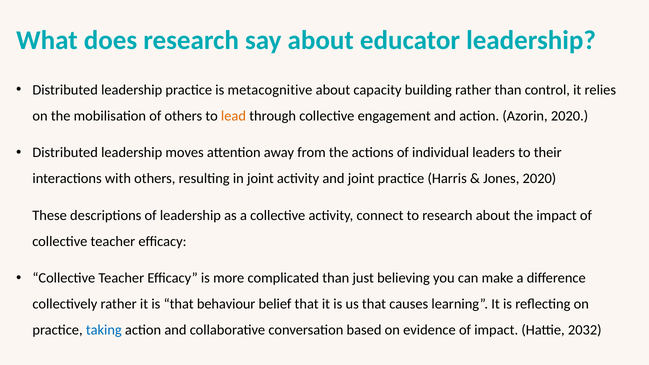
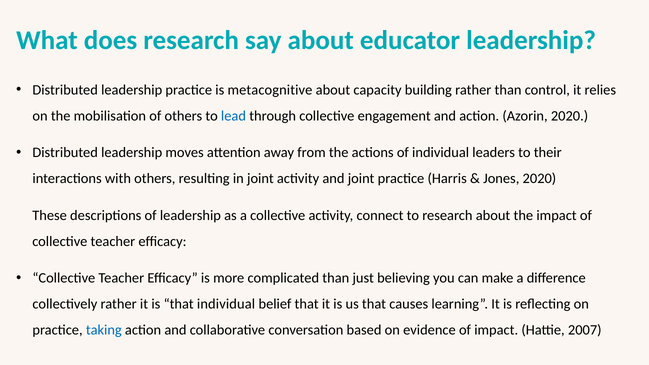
lead colour: orange -> blue (233, 116)
that behaviour: behaviour -> individual (226, 304)
2032: 2032 -> 2007 (585, 330)
